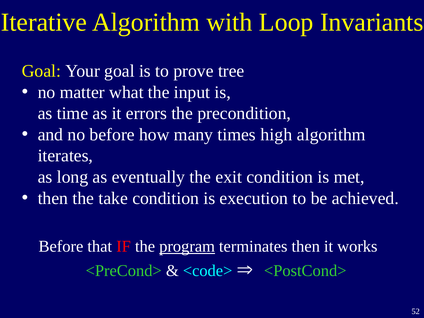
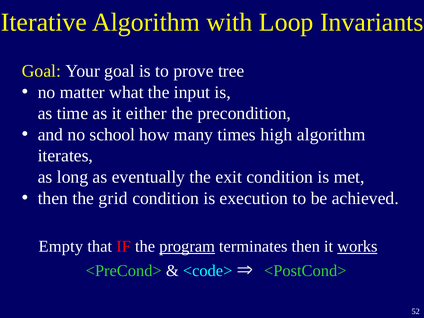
errors: errors -> either (146, 113)
no before: before -> school (112, 135)
take: take -> grid (113, 198)
Before: Before -> Empty (61, 246)
works underline: none -> present (357, 246)
